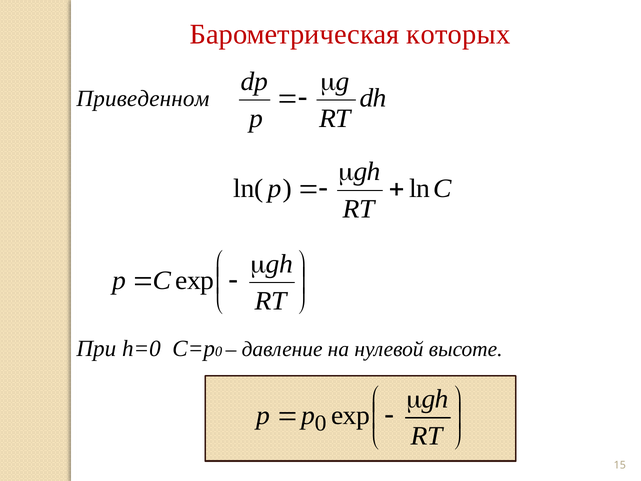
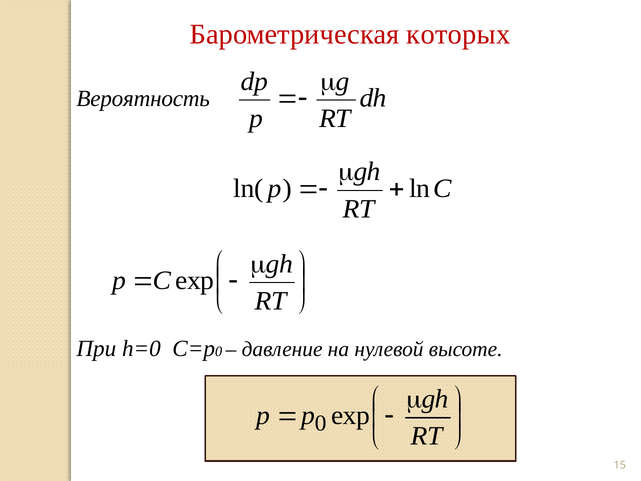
Приведенном: Приведенном -> Вероятность (143, 99)
